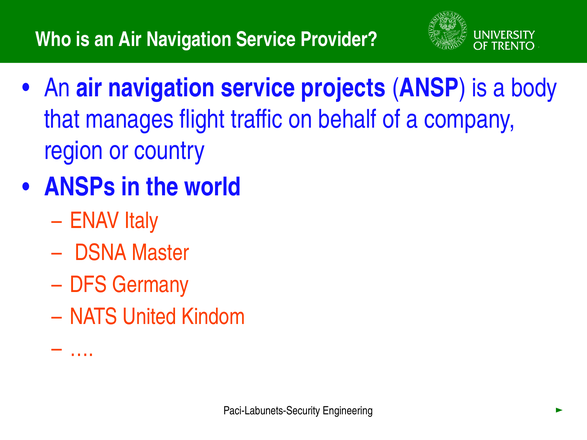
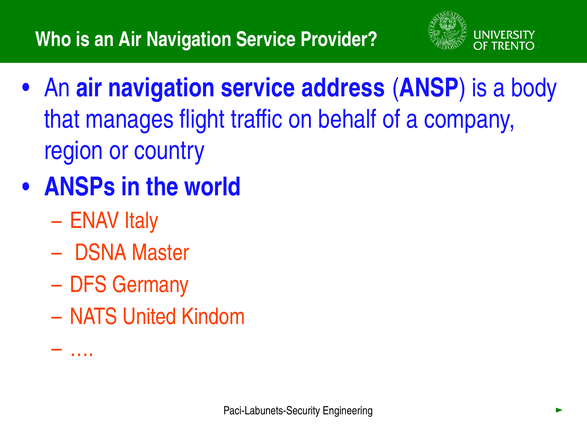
projects: projects -> address (343, 88)
